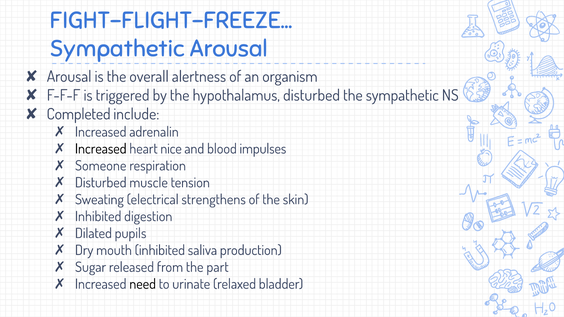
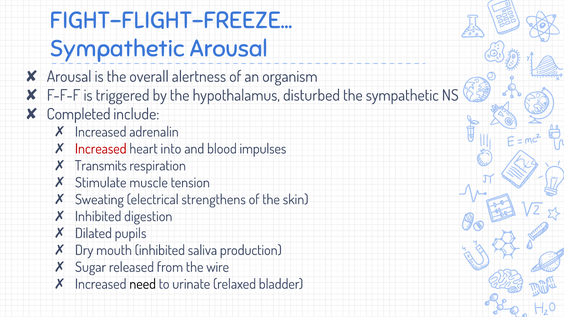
Increased colour: black -> red (101, 149)
nice: nice -> into (171, 149)
Someone: Someone -> Transmits (101, 166)
Disturbed: Disturbed -> Stimulate (101, 183)
part: part -> wire (218, 267)
